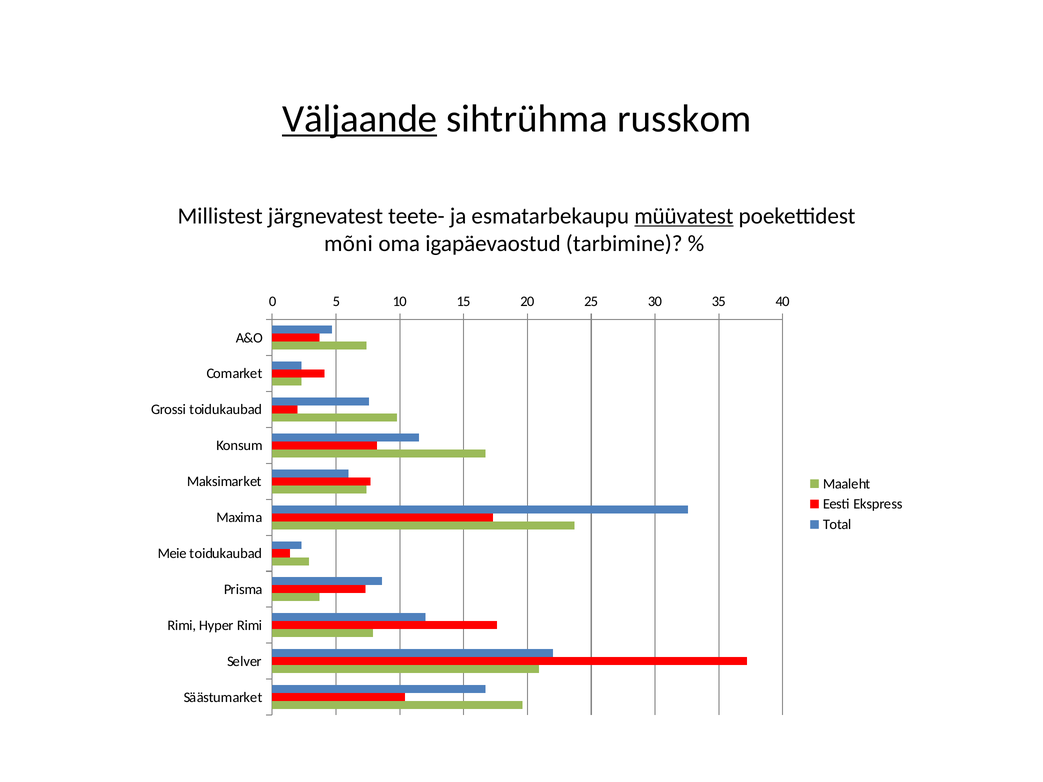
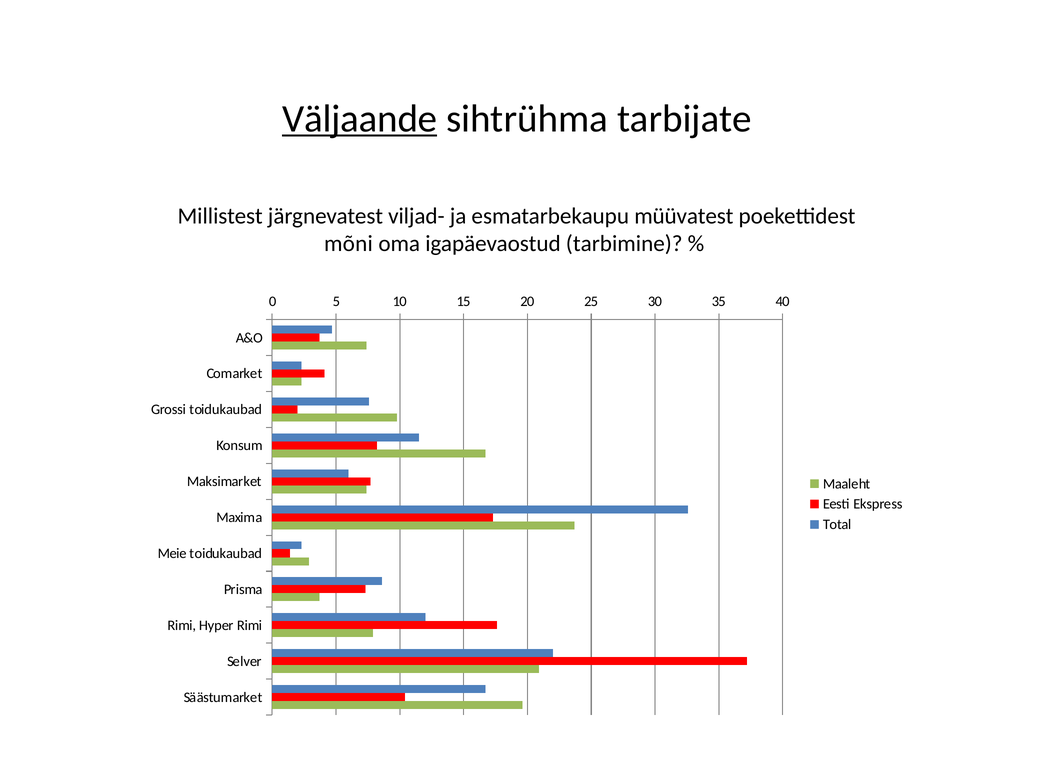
russkom: russkom -> tarbijate (684, 119)
teete-: teete- -> viljad- (416, 216)
müüvatest underline: present -> none (684, 216)
